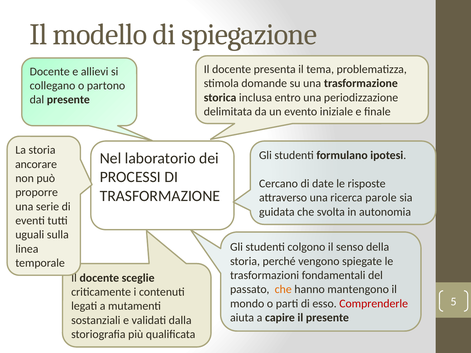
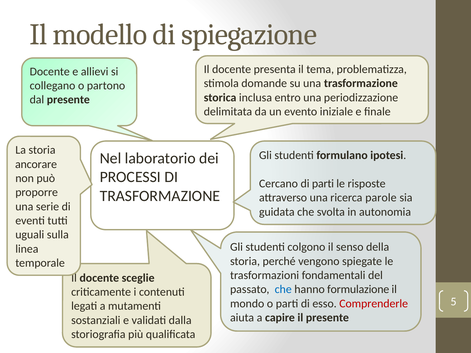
di date: date -> parti (323, 184)
che colour: orange -> blue (283, 290)
mantengono: mantengono -> formulazione (358, 290)
